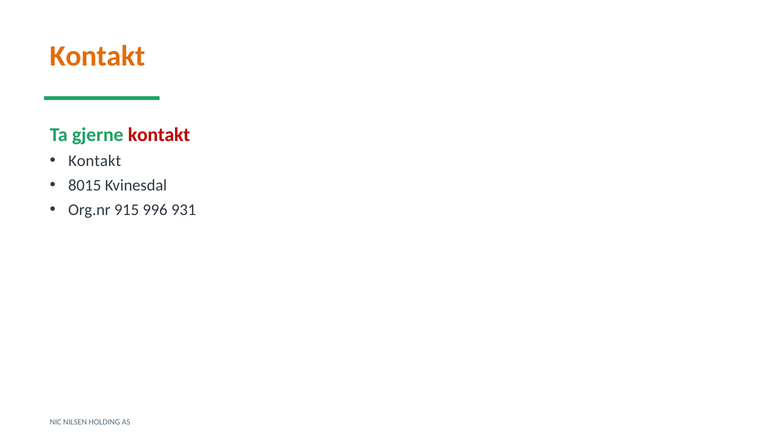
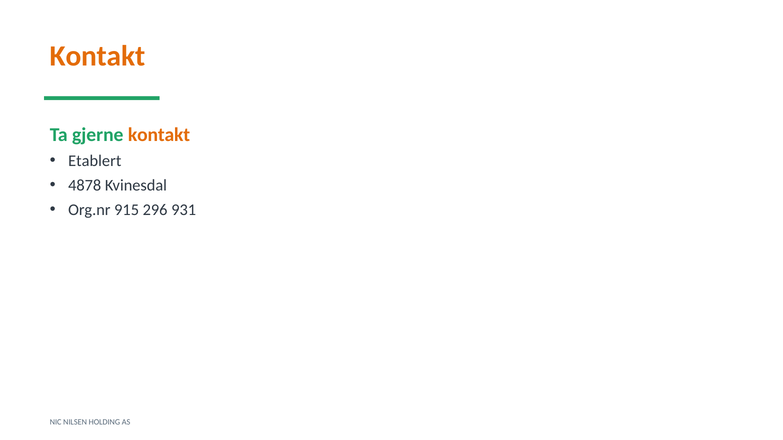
kontakt colour: red -> orange (159, 135)
Kontakt: Kontakt -> Etablert (95, 161)
8015: 8015 -> 4878 (85, 185)
996: 996 -> 296 (155, 210)
